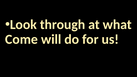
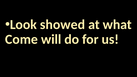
through: through -> showed (63, 25)
